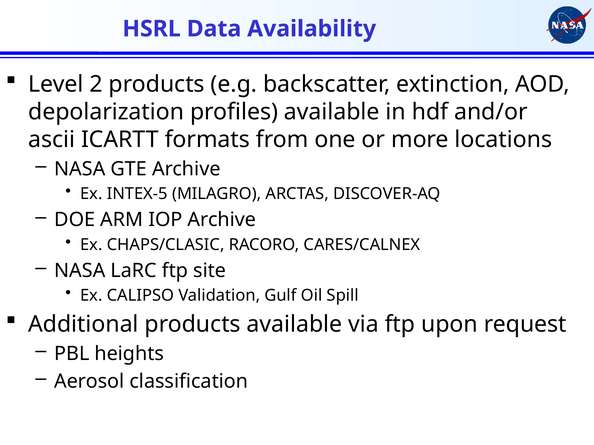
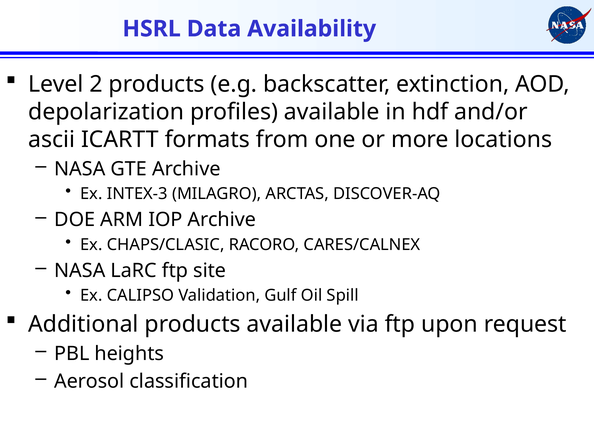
INTEX-5: INTEX-5 -> INTEX-3 (137, 194)
